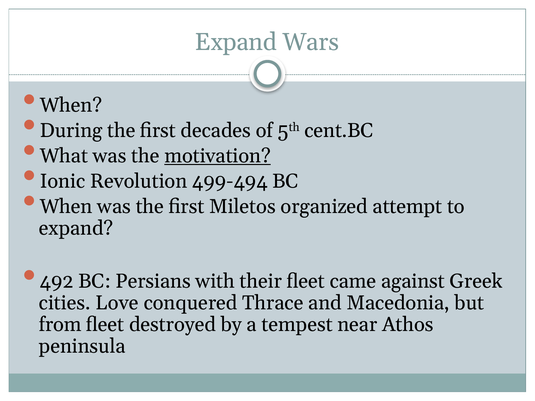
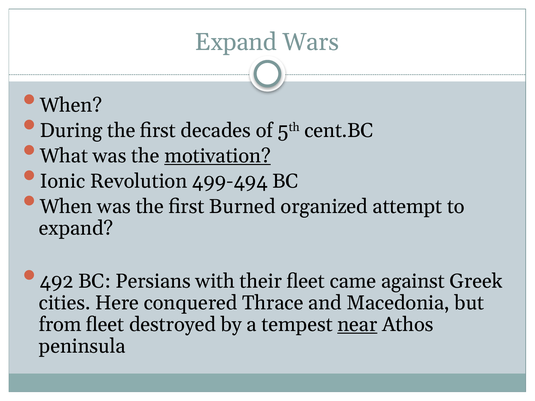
Miletos: Miletos -> Burned (242, 207)
Love: Love -> Here (117, 303)
near underline: none -> present (357, 325)
